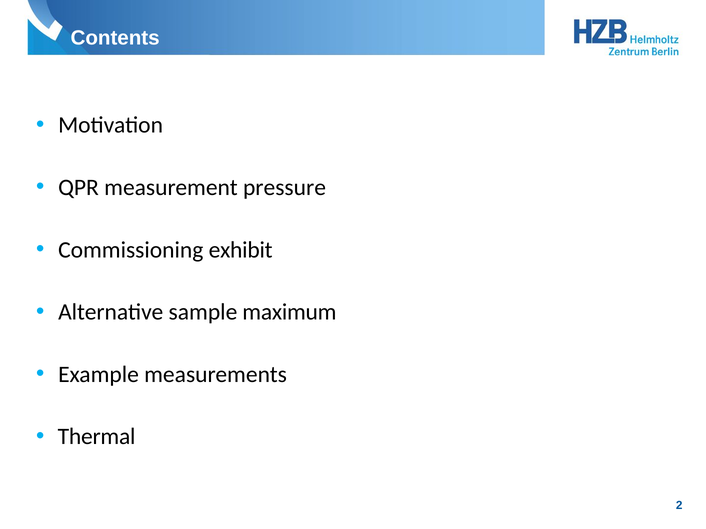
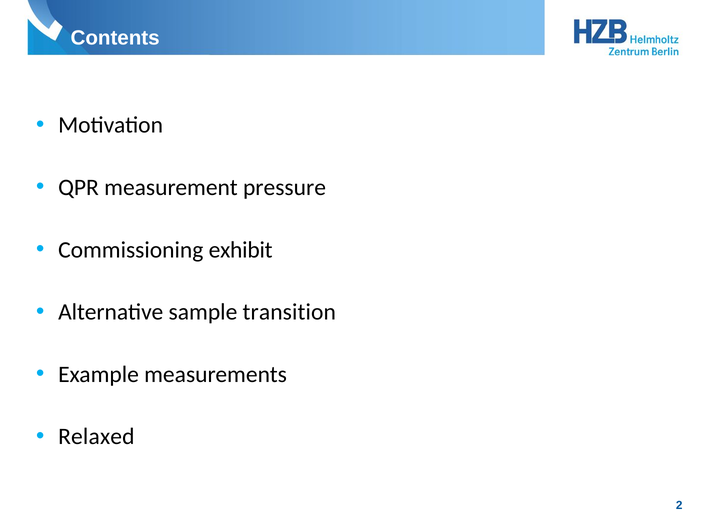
maximum: maximum -> transition (289, 312)
Thermal: Thermal -> Relaxed (96, 437)
